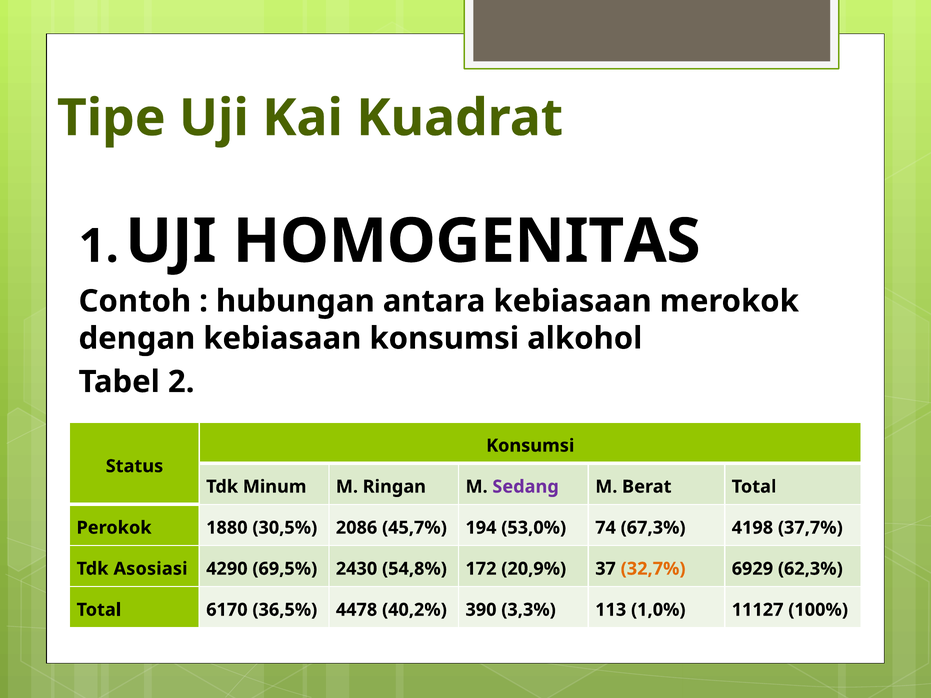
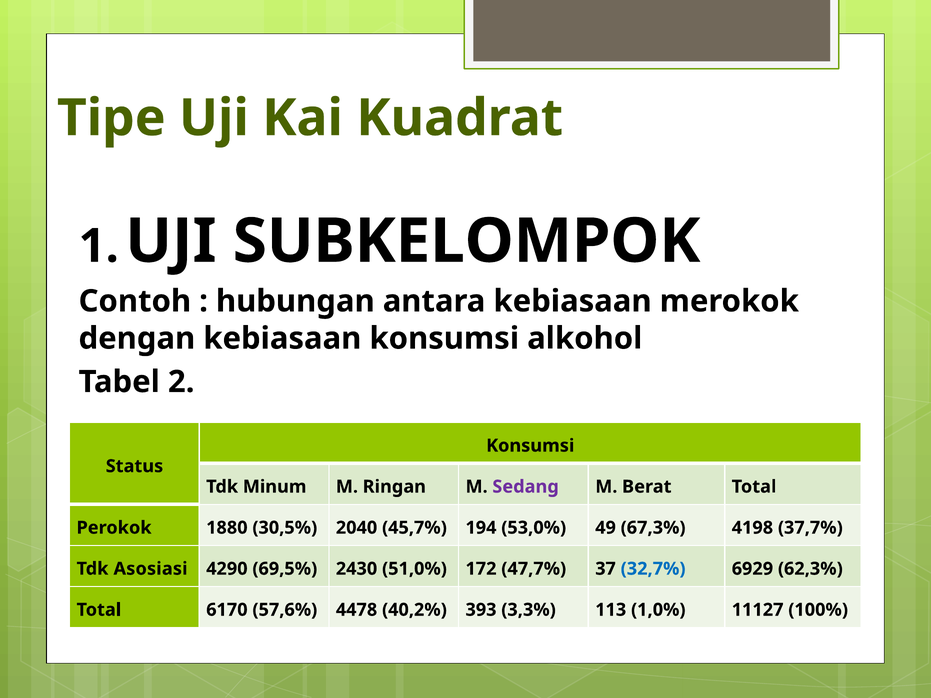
HOMOGENITAS: HOMOGENITAS -> SUBKELOMPOK (467, 241)
2086: 2086 -> 2040 (357, 528)
74: 74 -> 49 (606, 528)
54,8%: 54,8% -> 51,0% (414, 569)
20,9%: 20,9% -> 47,7% (534, 569)
32,7% colour: orange -> blue (653, 569)
36,5%: 36,5% -> 57,6% (285, 610)
390: 390 -> 393 (481, 610)
